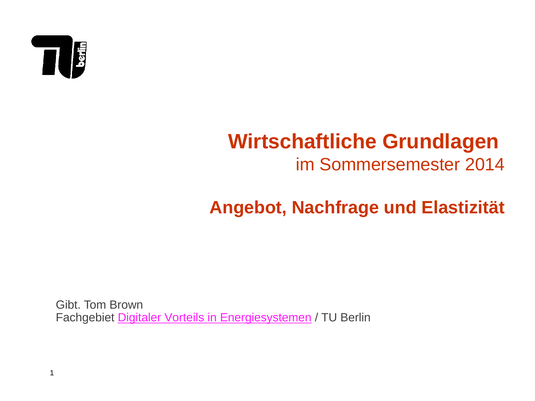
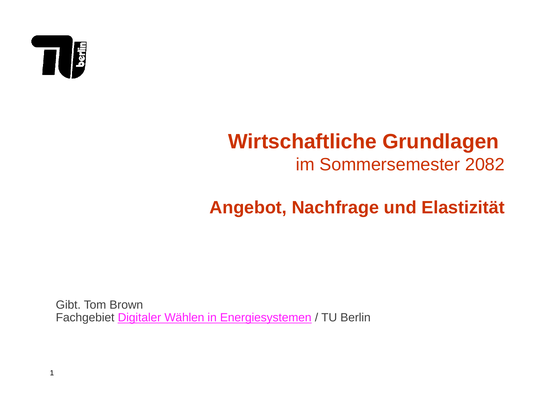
2014: 2014 -> 2082 (485, 165)
Vorteils: Vorteils -> Wählen (184, 318)
